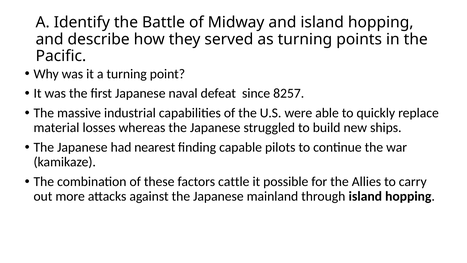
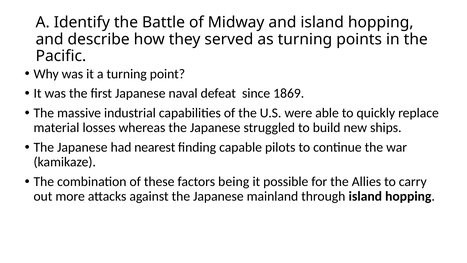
8257: 8257 -> 1869 (289, 93)
cattle: cattle -> being (234, 182)
